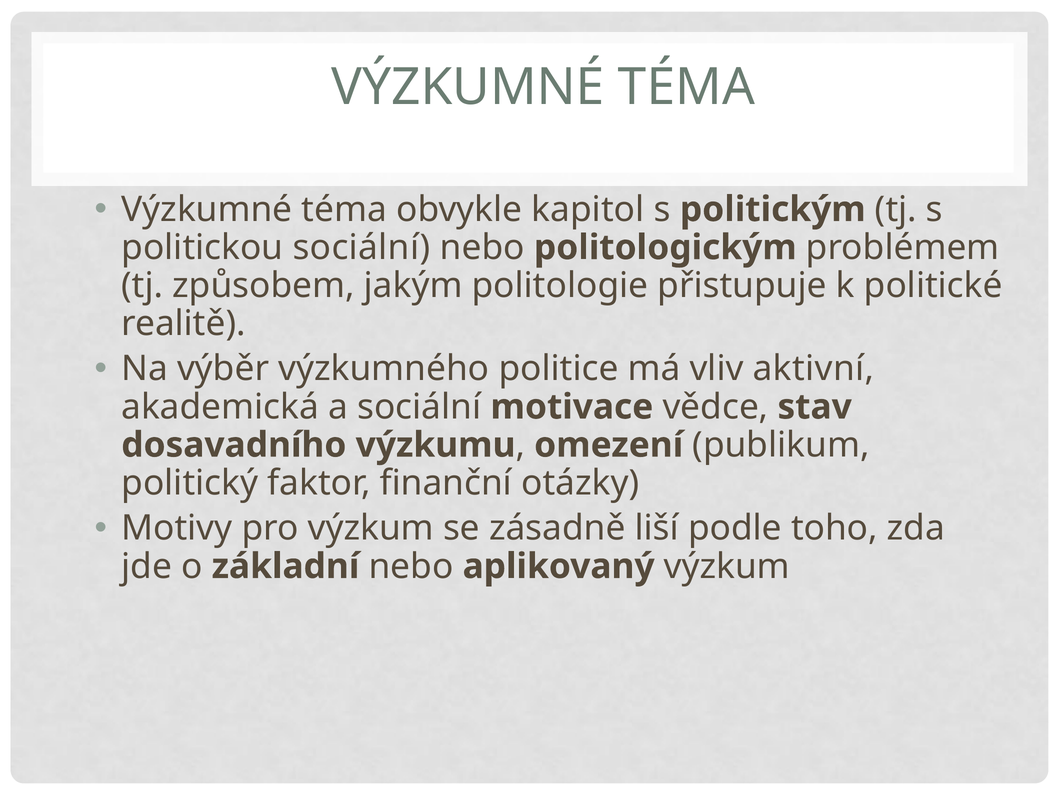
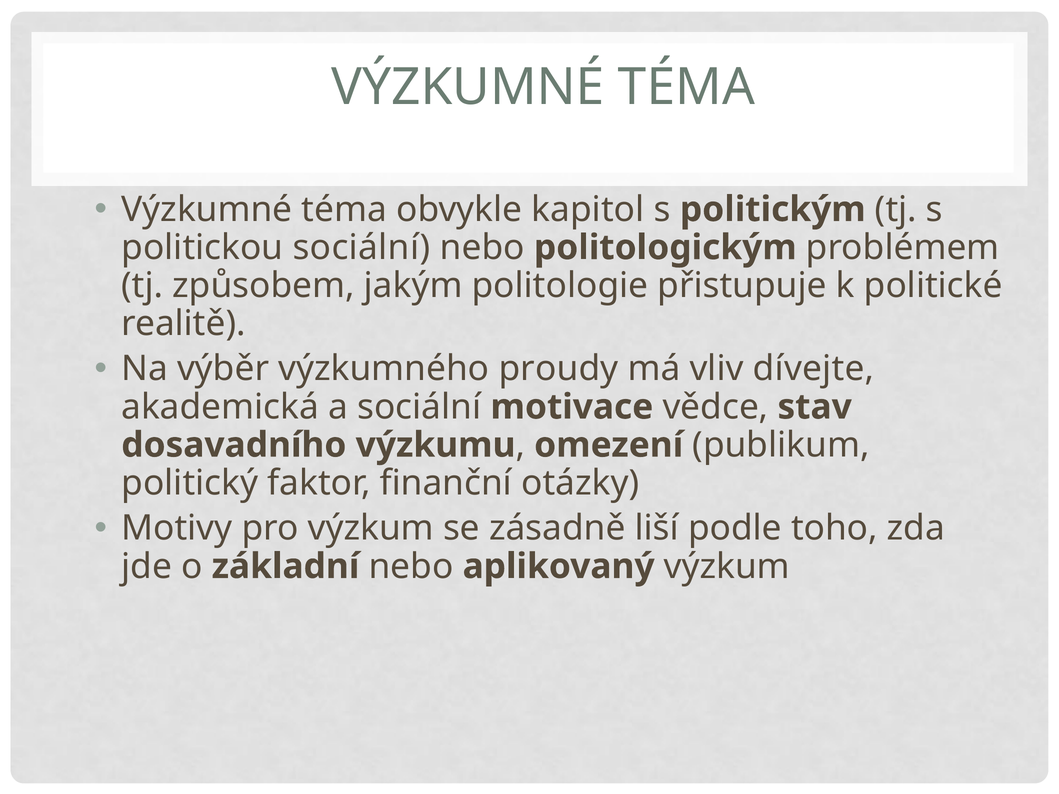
politice: politice -> proudy (558, 369)
aktivní: aktivní -> dívejte (814, 369)
